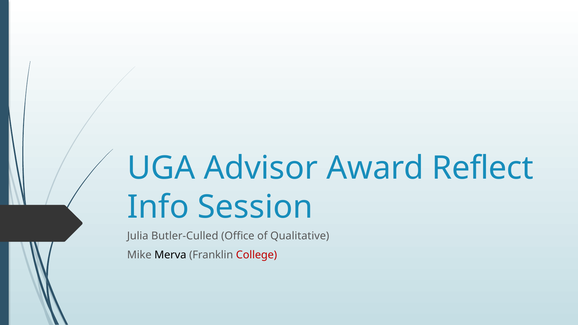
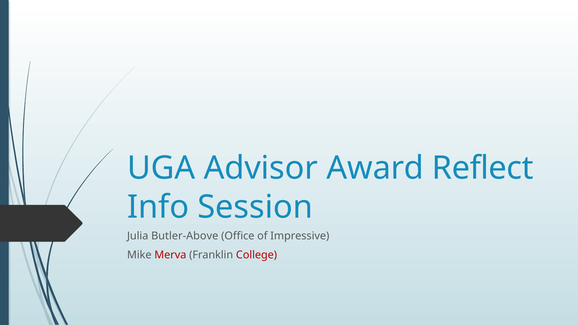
Butler-Culled: Butler-Culled -> Butler-Above (185, 236)
Qualitative: Qualitative -> Impressive (300, 236)
Merva colour: black -> red (170, 255)
